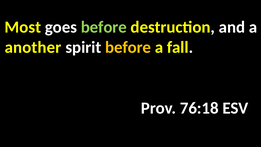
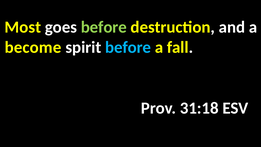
another: another -> become (33, 47)
before colour: yellow -> light blue (128, 47)
76:18: 76:18 -> 31:18 (199, 108)
